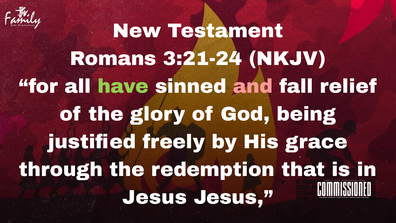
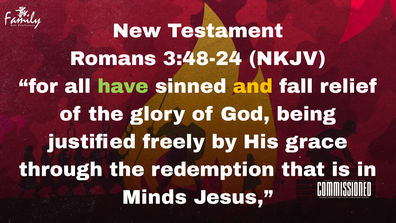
3:21-24: 3:21-24 -> 3:48-24 (203, 59)
and colour: pink -> yellow (253, 86)
Jesus: Jesus -> Minds (155, 197)
